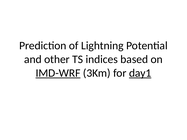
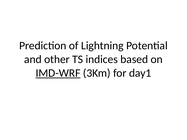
day1 underline: present -> none (140, 73)
